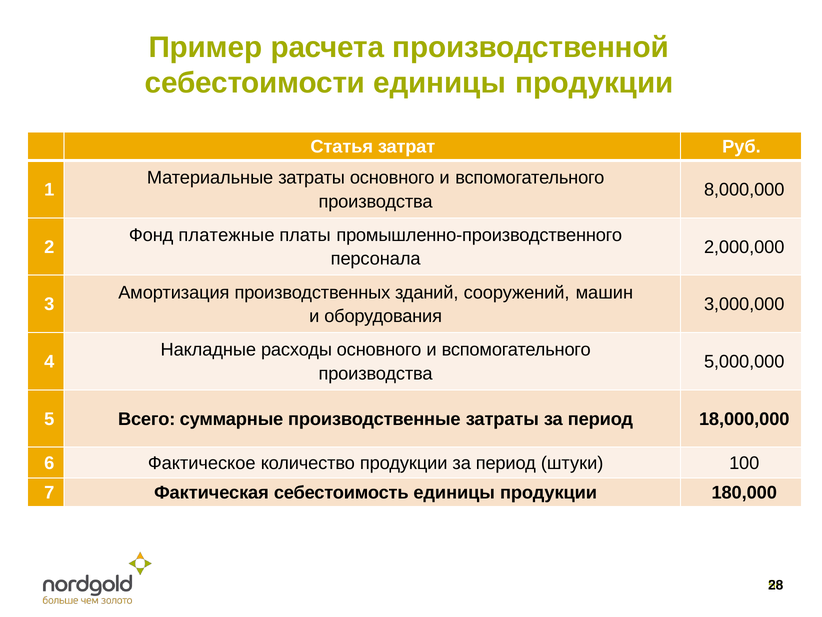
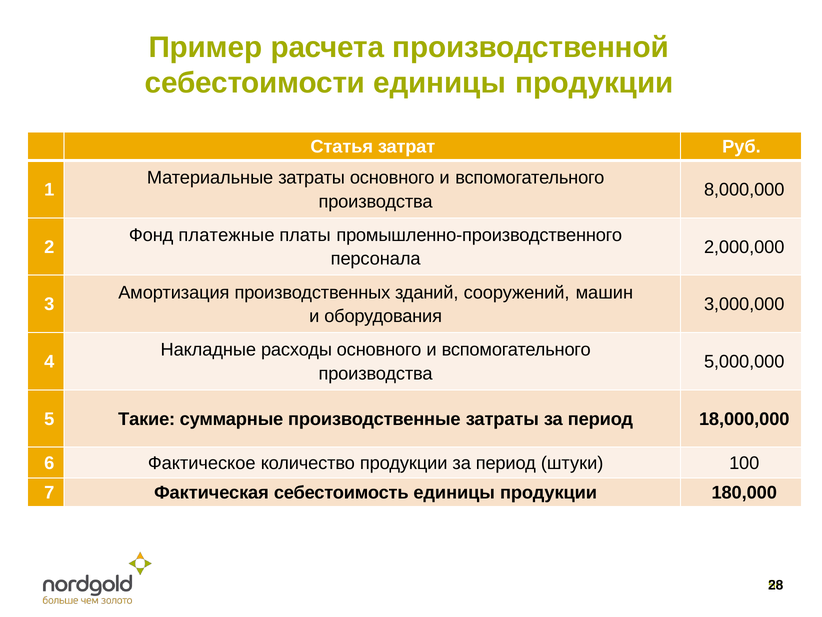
Всего: Всего -> Такие (147, 419)
